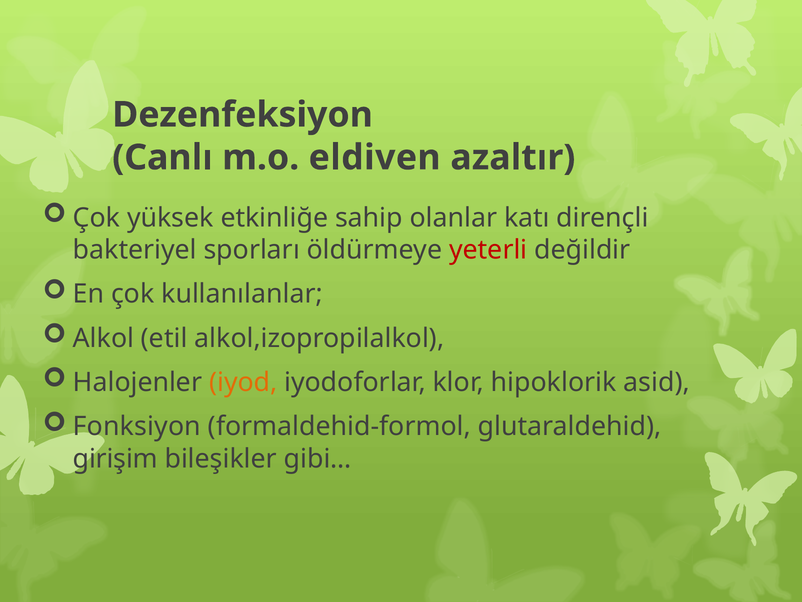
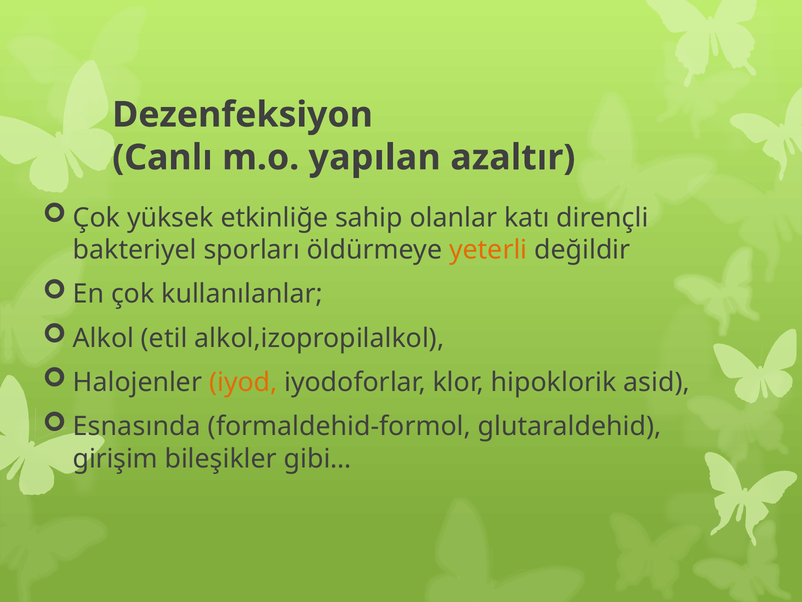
eldiven: eldiven -> yapılan (375, 157)
yeterli colour: red -> orange (488, 250)
Fonksiyon: Fonksiyon -> Esnasında (137, 426)
